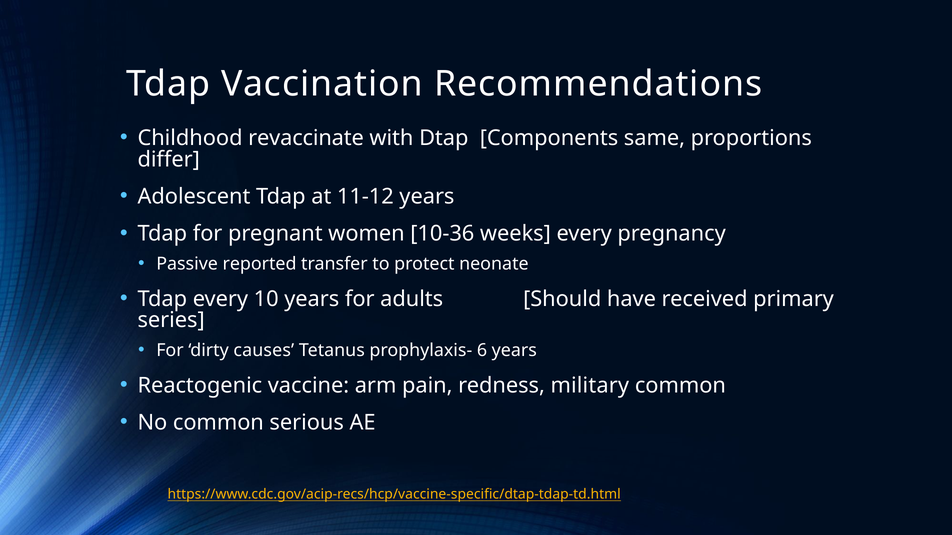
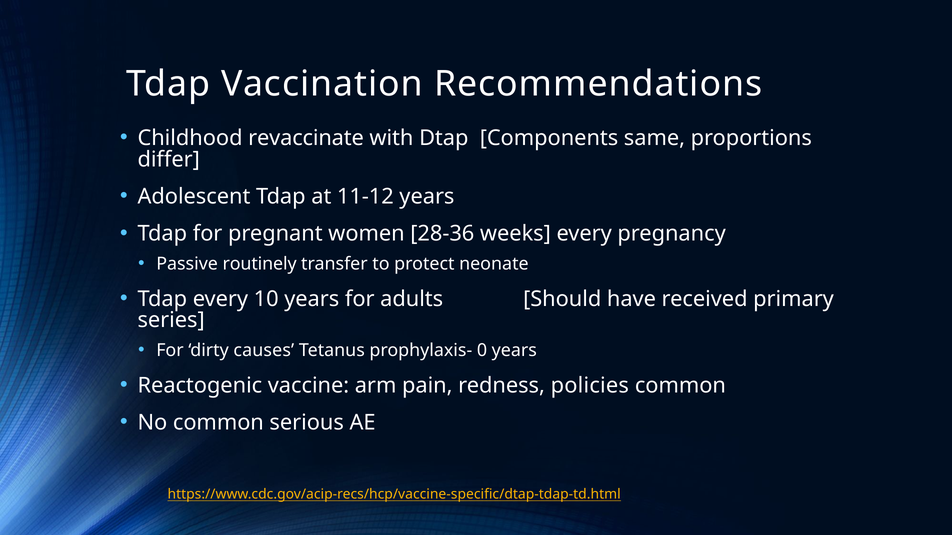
10-36: 10-36 -> 28-36 (442, 234)
reported: reported -> routinely (260, 264)
6: 6 -> 0 (482, 351)
military: military -> policies (590, 386)
